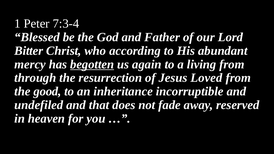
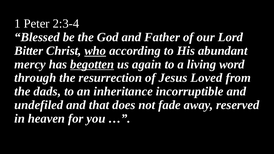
7:3-4: 7:3-4 -> 2:3-4 (66, 24)
who underline: none -> present (95, 51)
living from: from -> word (232, 64)
good: good -> dads (47, 91)
